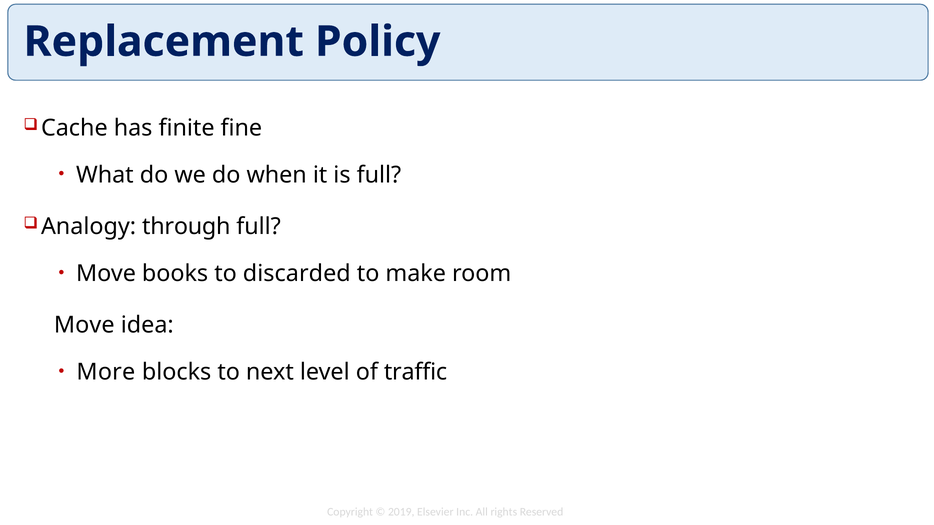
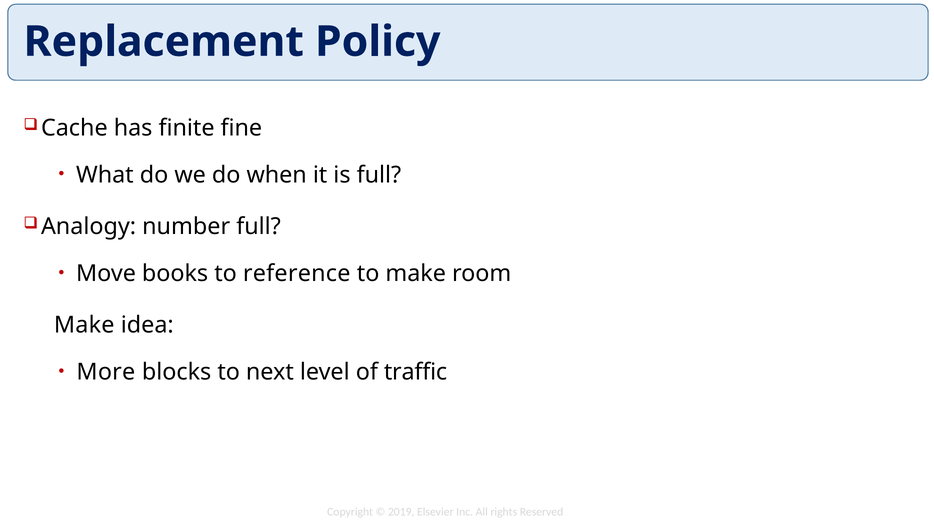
through: through -> number (186, 227)
discarded: discarded -> reference (297, 274)
Move: Move -> Make (84, 325)
